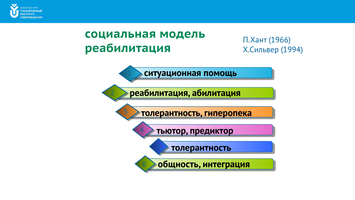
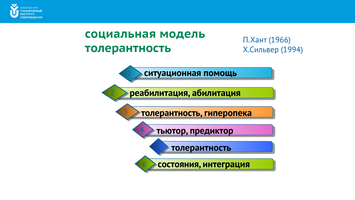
реабилитация: реабилитация -> толерантность (128, 48)
общность: общность -> состояния (179, 164)
